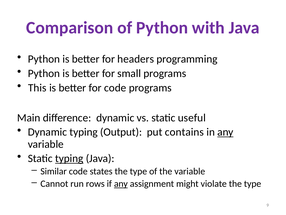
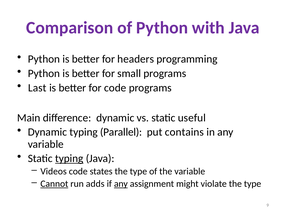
This: This -> Last (37, 88)
Output: Output -> Parallel (121, 132)
any underline: present -> none (225, 132)
Similar: Similar -> Videos (54, 171)
Cannot underline: none -> present (54, 183)
rows: rows -> adds (95, 183)
